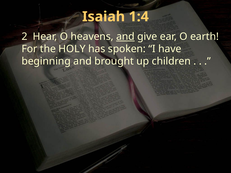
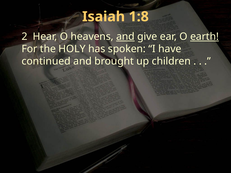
1:4: 1:4 -> 1:8 (139, 17)
earth underline: none -> present (205, 37)
beginning: beginning -> continued (46, 61)
